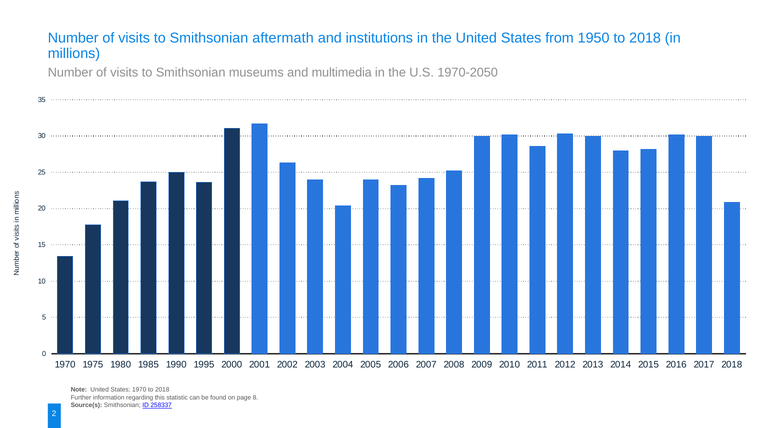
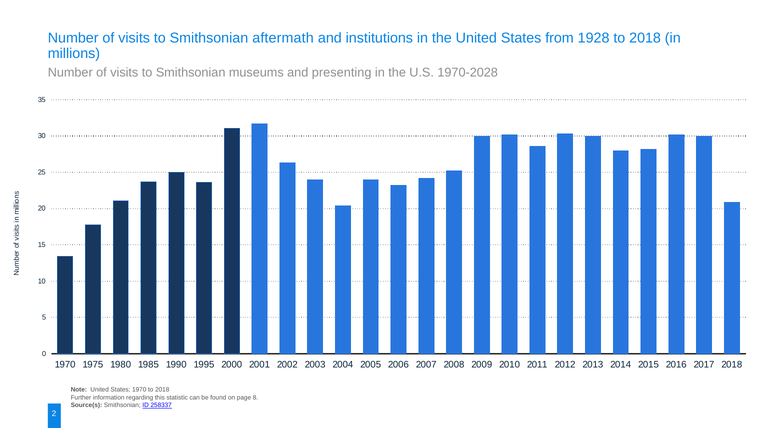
1950: 1950 -> 1928 (594, 38)
multimedia: multimedia -> presenting (342, 72)
1970-2050: 1970-2050 -> 1970-2028 (468, 72)
